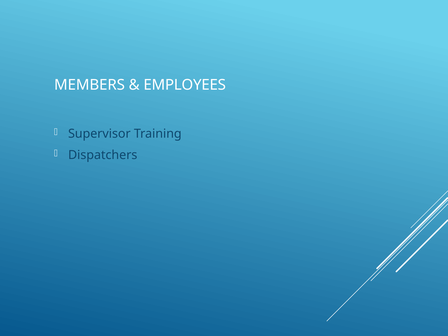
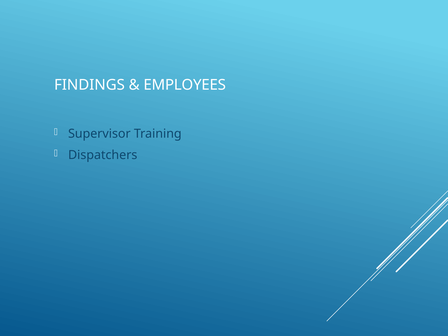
MEMBERS: MEMBERS -> FINDINGS (89, 85)
